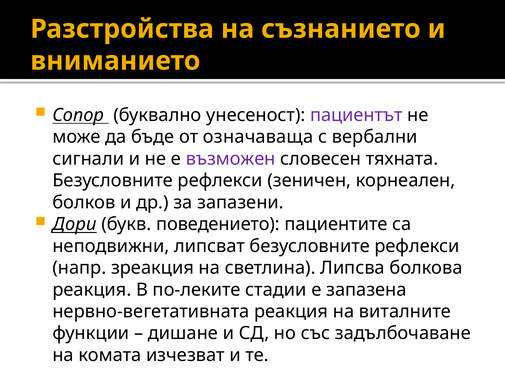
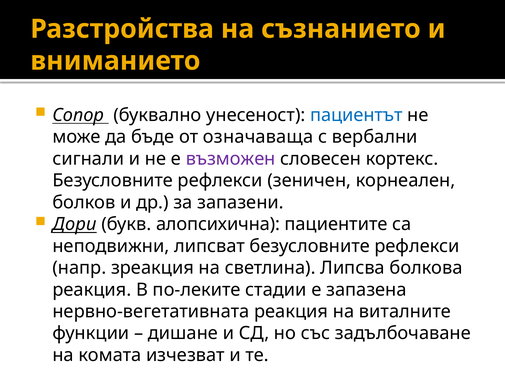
пациентът colour: purple -> blue (356, 115)
тяхната: тяхната -> кортекс (402, 159)
поведението: поведението -> алопсихична (218, 225)
